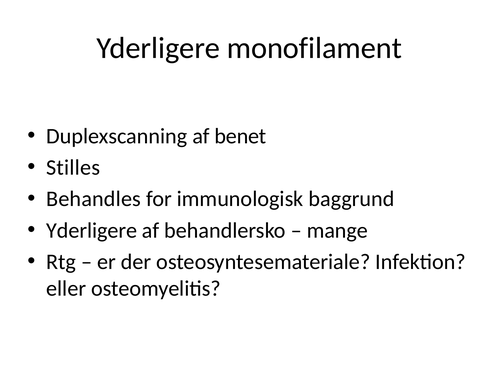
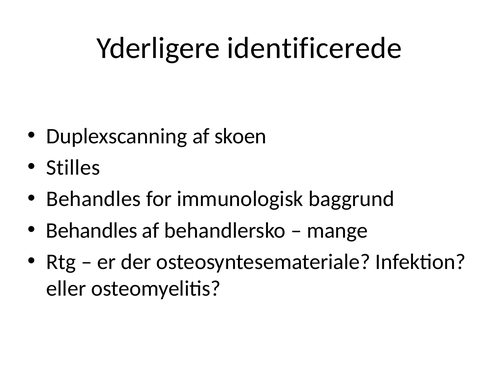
monofilament: monofilament -> identificerede (314, 48)
benet: benet -> skoen (240, 136)
Yderligere: Yderligere -> Behandles (92, 231)
